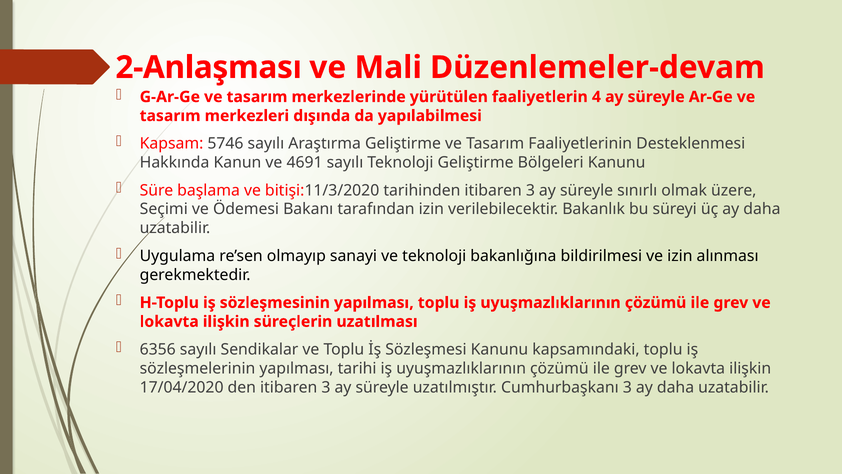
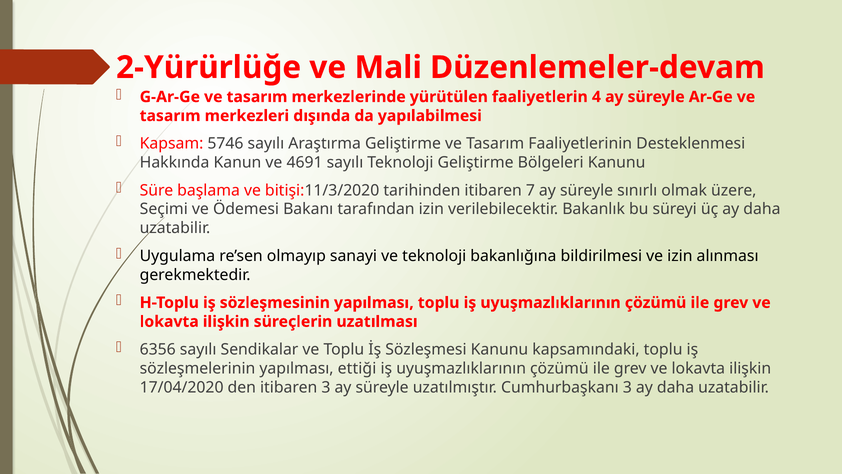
2-Anlaşması: 2-Anlaşması -> 2-Yürürlüğe (209, 67)
tarihinden itibaren 3: 3 -> 7 (530, 190)
tarihi: tarihi -> ettiği (357, 368)
